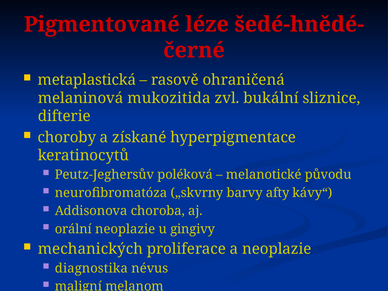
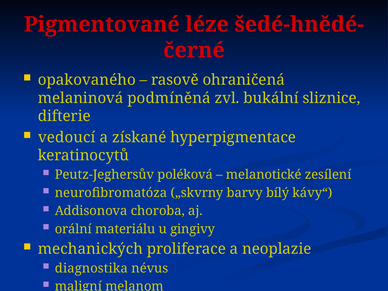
metaplastická: metaplastická -> opakovaného (87, 80)
mukozitida: mukozitida -> podmíněná (169, 98)
choroby: choroby -> vedoucí (67, 137)
původu: původu -> zesílení (328, 175)
afty: afty -> bílý (278, 193)
orální neoplazie: neoplazie -> materiálu (125, 229)
